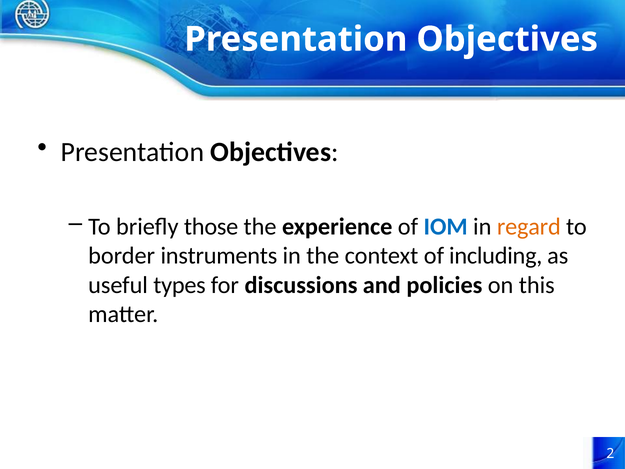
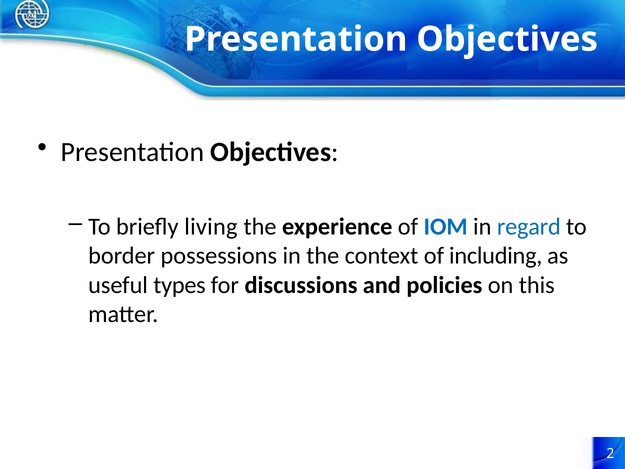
those: those -> living (211, 227)
regard colour: orange -> blue (529, 227)
instruments: instruments -> possessions (219, 256)
